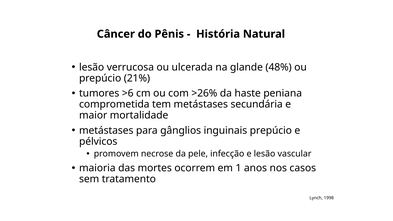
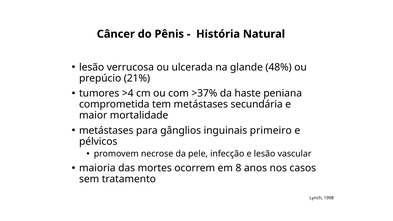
>6: >6 -> >4 (128, 93)
>26%: >26% -> >37% (204, 93)
inguinais prepúcio: prepúcio -> primeiro (271, 130)
1: 1 -> 8 (238, 168)
